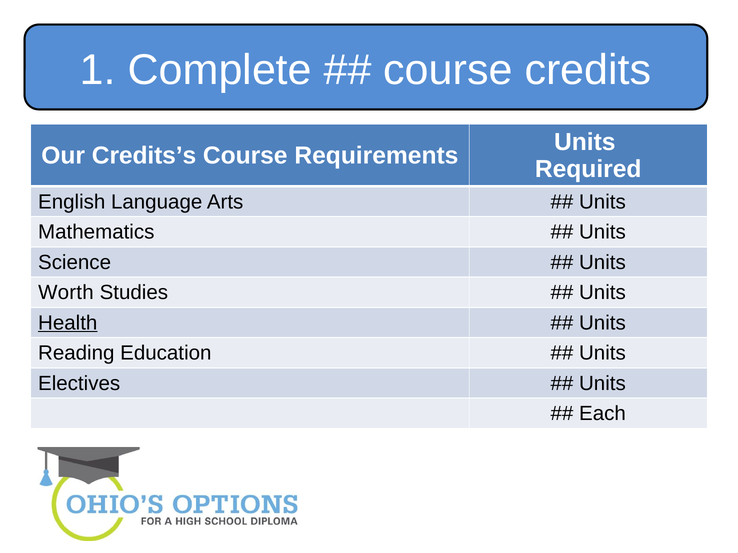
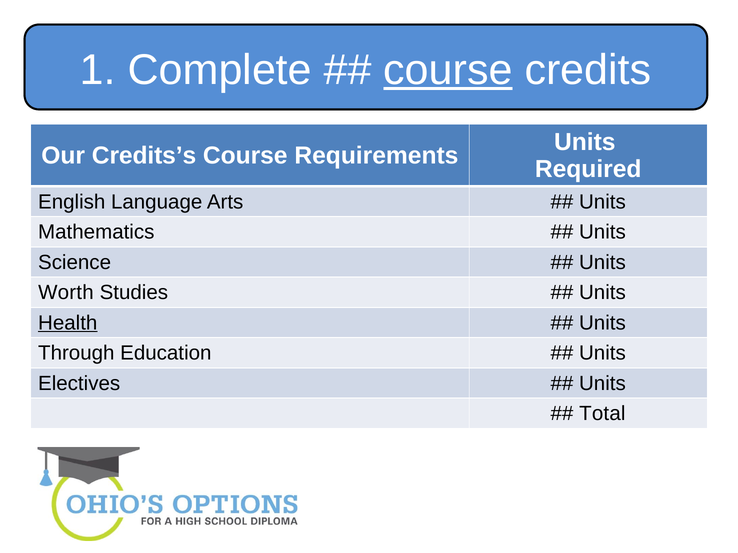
course underline: none -> present (448, 70)
Reading: Reading -> Through (76, 353)
Each: Each -> Total (602, 414)
